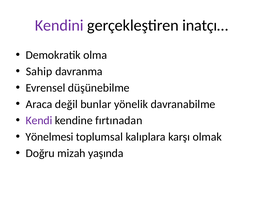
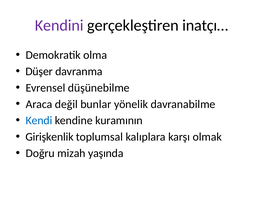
Sahip: Sahip -> Düşer (39, 72)
Kendi colour: purple -> blue (39, 121)
fırtınadan: fırtınadan -> kuramının (119, 121)
Yönelmesi: Yönelmesi -> Girişkenlik (49, 137)
